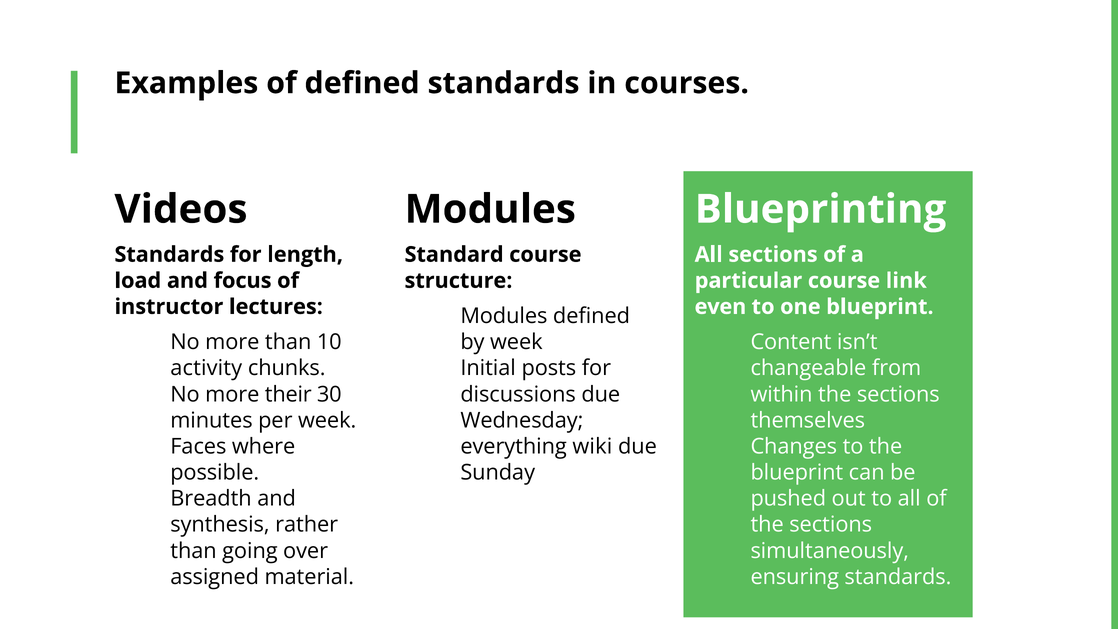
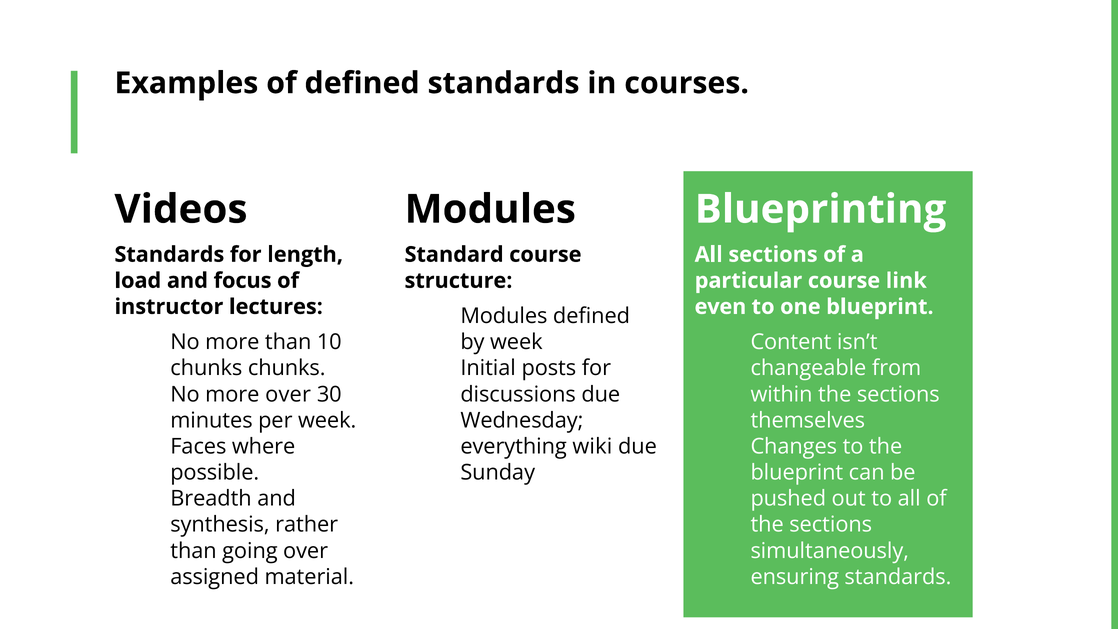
activity: activity -> chunks (206, 368)
more their: their -> over (288, 394)
